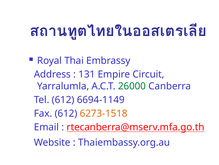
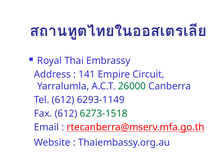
131: 131 -> 141 (87, 74)
6694-1149: 6694-1149 -> 6293-1149 (101, 99)
6273-1518 colour: orange -> green (104, 113)
